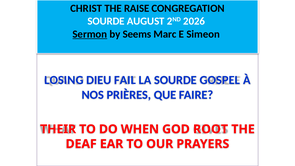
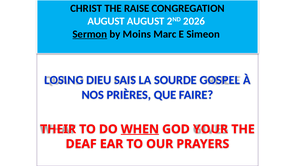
SOURDE: SOURDE -> AUGUST (106, 21)
Seems: Seems -> Moins (137, 34)
FAIL: FAIL -> SAIS (125, 80)
WHEN underline: none -> present (140, 129)
ROOT: ROOT -> YOUR (211, 129)
